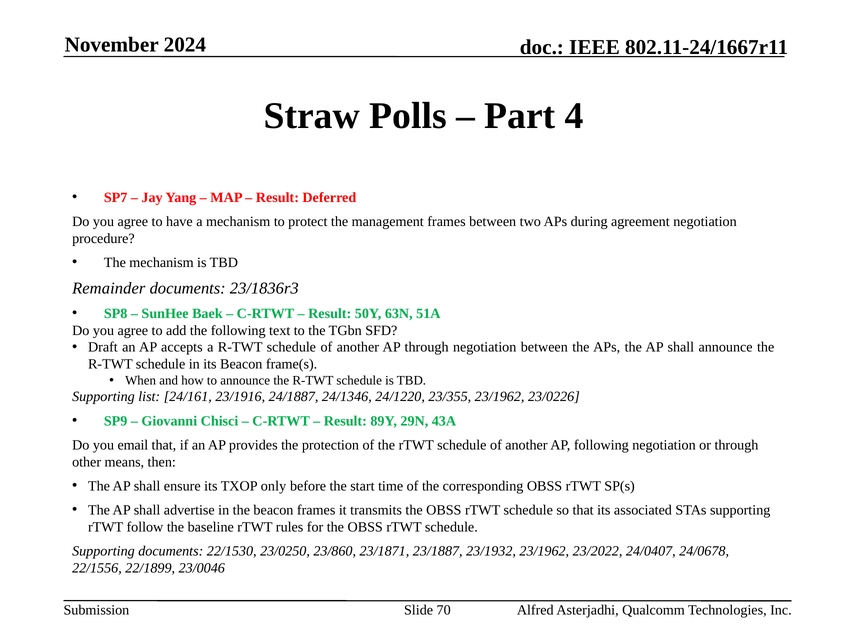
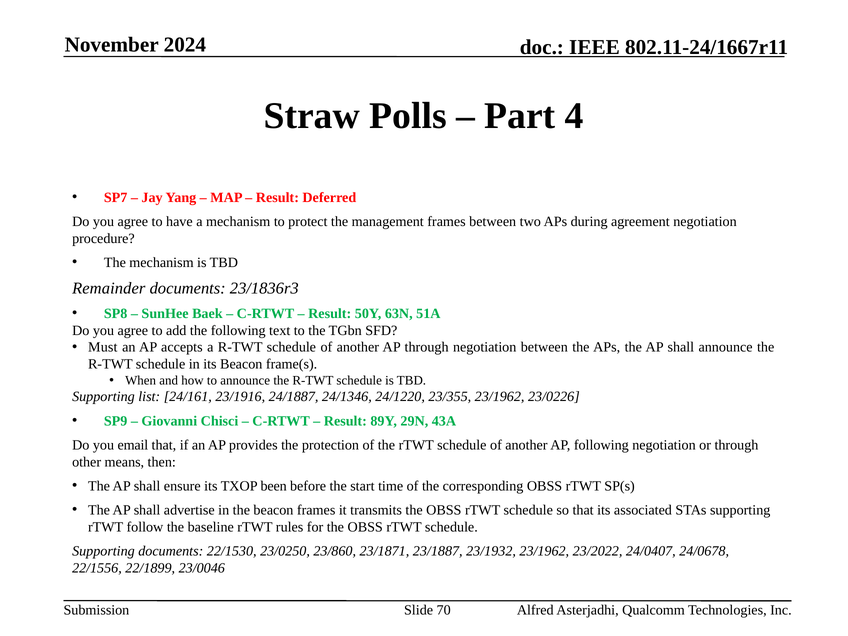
Draft: Draft -> Must (103, 347)
only: only -> been (274, 486)
